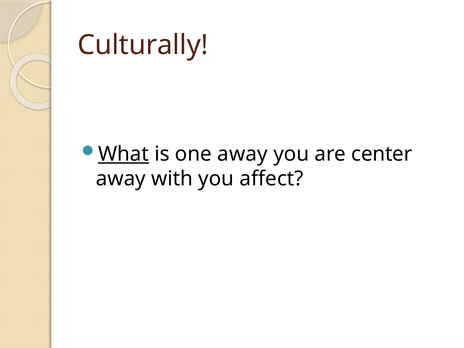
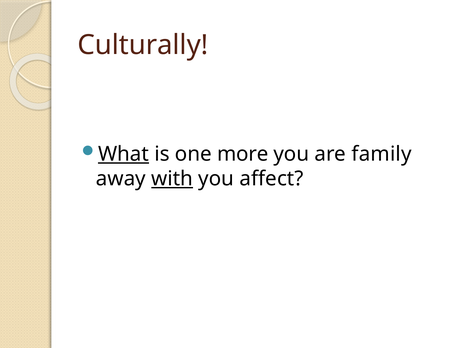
one away: away -> more (243, 154)
center: center -> family (382, 154)
with underline: none -> present (172, 179)
